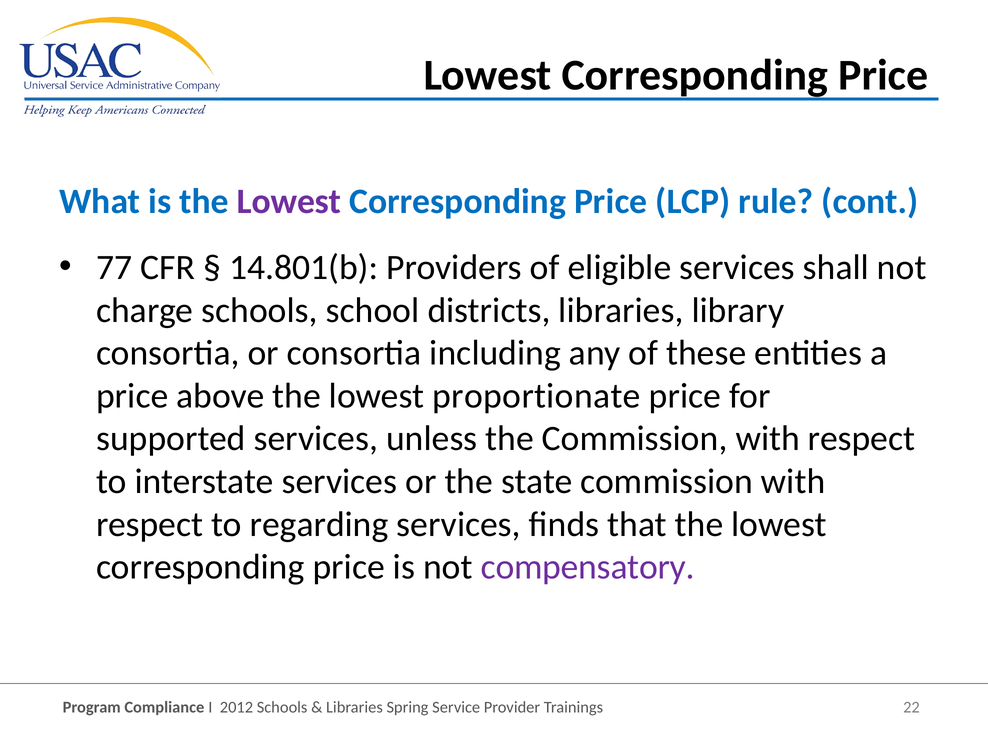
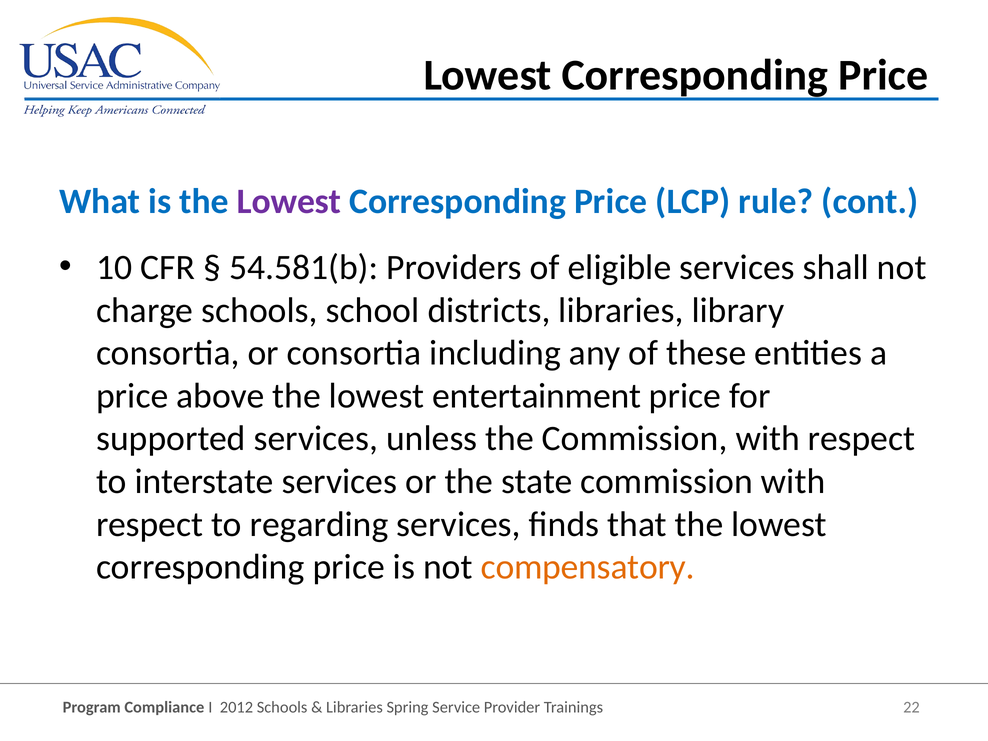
77: 77 -> 10 (114, 268)
14.801(b: 14.801(b -> 54.581(b (304, 268)
proportionate: proportionate -> entertainment (537, 396)
compensatory colour: purple -> orange (588, 567)
